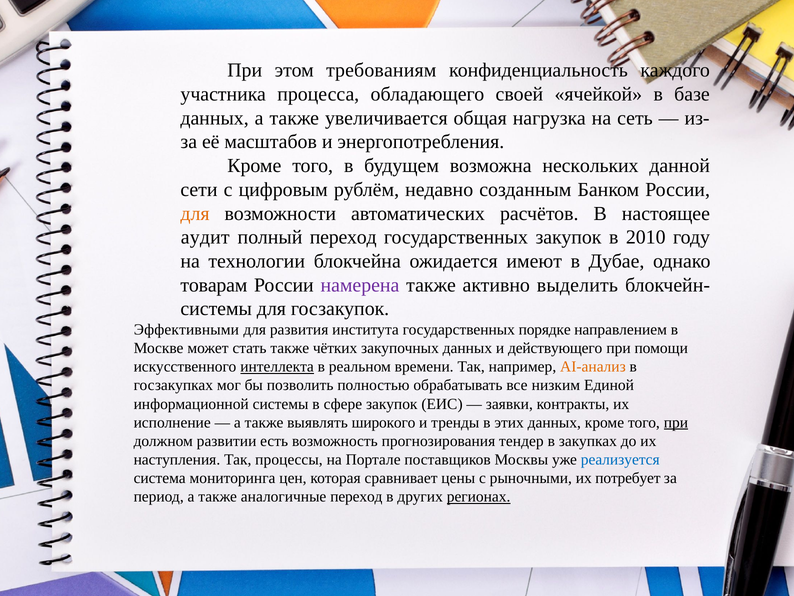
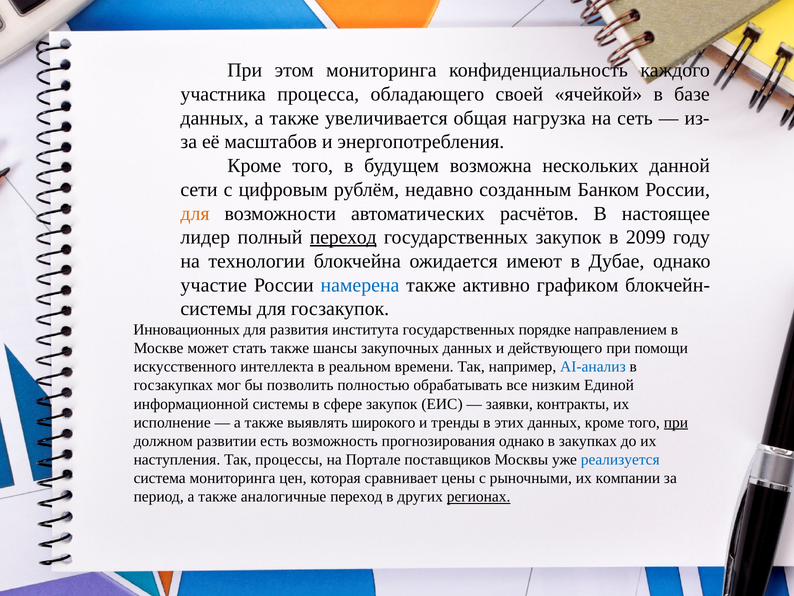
этом требованиям: требованиям -> мониторинга (381, 70)
аудит: аудит -> лидер (205, 237)
переход underline: none -> present (343, 237)
2010: 2010 -> 2099 (646, 237)
товарам: товарам -> участие (214, 285)
намерена colour: purple -> blue (360, 285)
выделить: выделить -> графиком (578, 285)
Эффективными: Эффективными -> Инновационных (187, 329)
чётких: чётких -> шансы (335, 348)
интеллекта underline: present -> none (277, 366)
AI-анализ colour: orange -> blue (593, 366)
прогнозирования тендер: тендер -> однако (522, 441)
потребует: потребует -> компании (628, 478)
